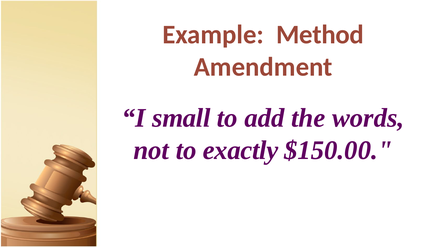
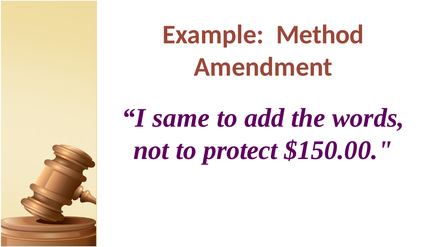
small: small -> same (181, 118)
exactly: exactly -> protect (240, 150)
